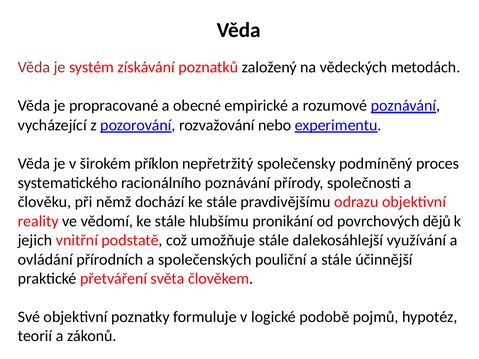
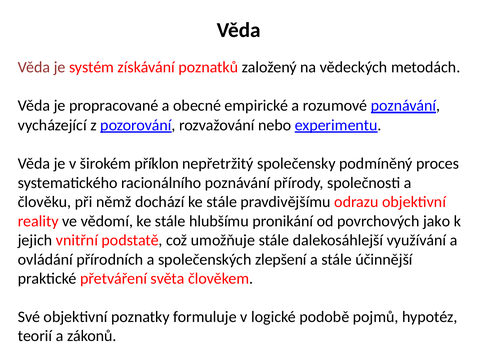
dějů: dějů -> jako (437, 221)
pouliční: pouliční -> zlepšení (281, 260)
